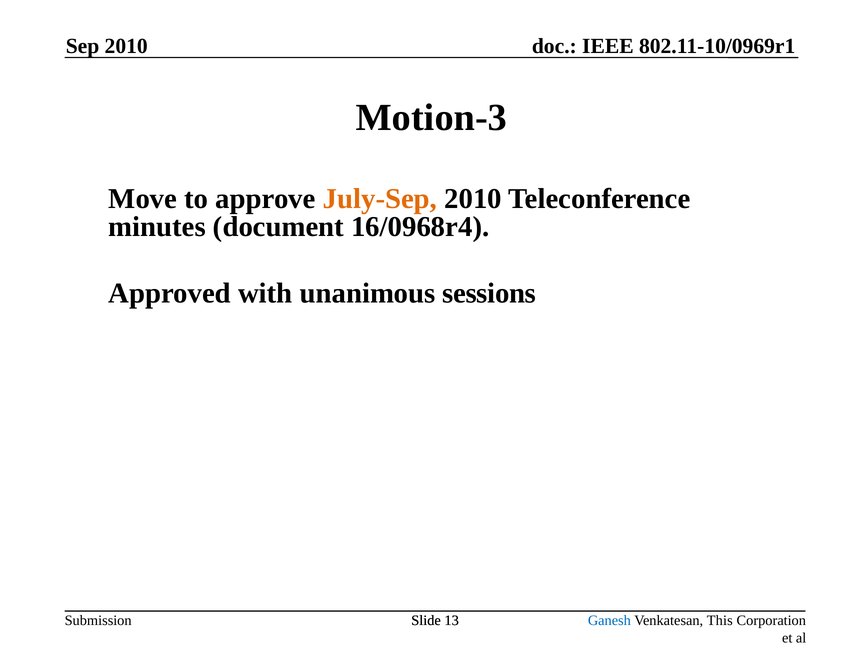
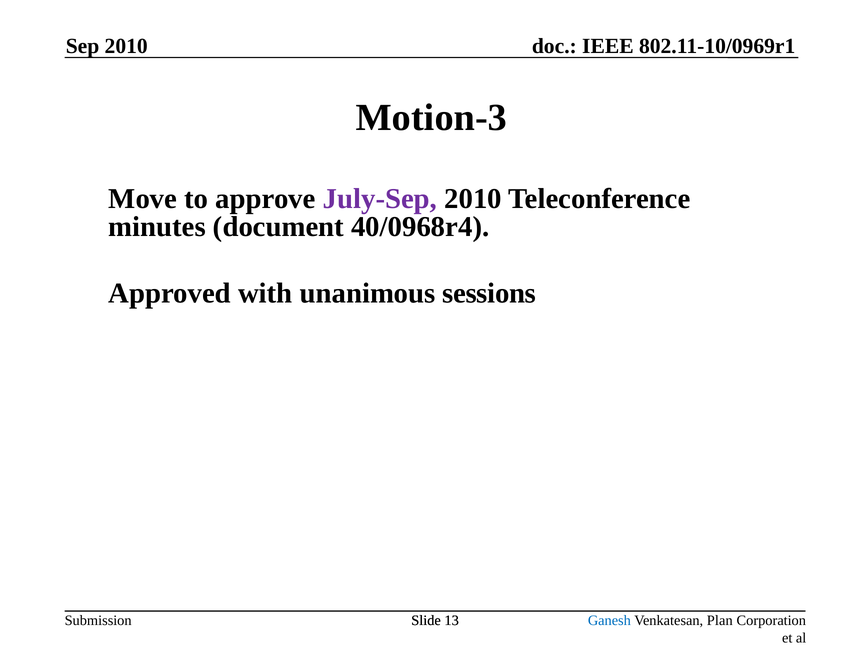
July-Sep colour: orange -> purple (380, 199)
16/0968r4: 16/0968r4 -> 40/0968r4 (420, 227)
This: This -> Plan (720, 621)
